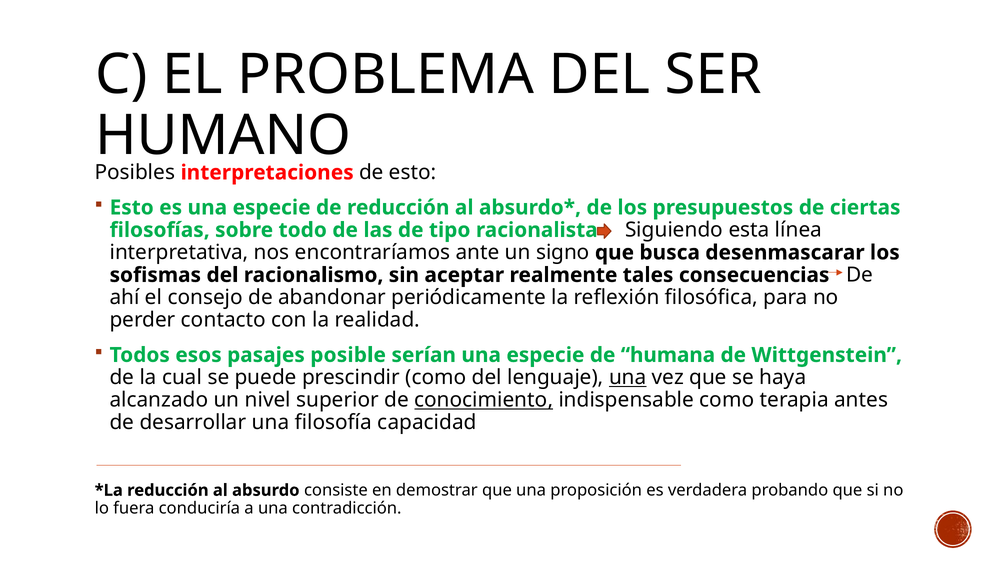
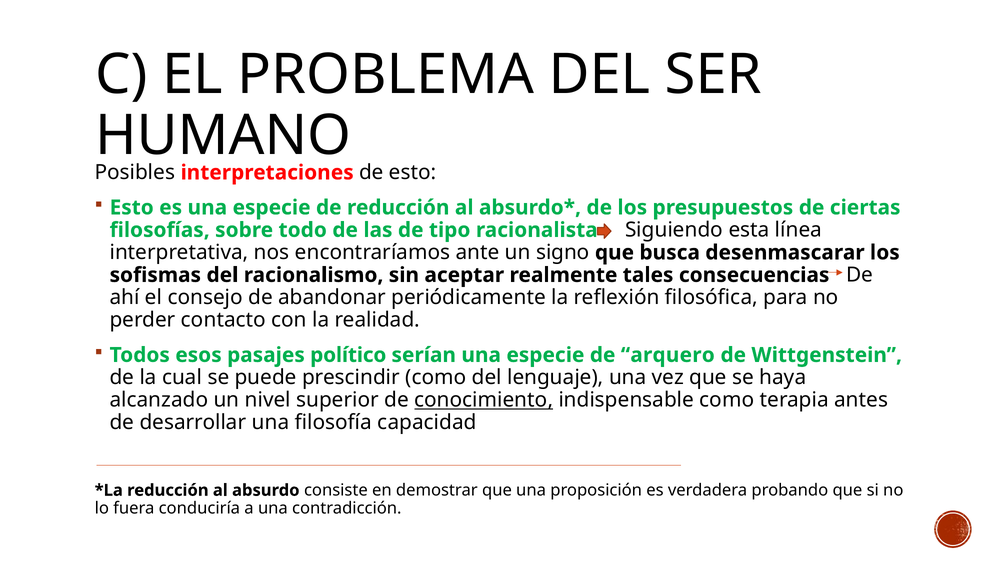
posible: posible -> político (348, 355)
humana: humana -> arquero (668, 355)
una underline: present -> none (628, 378)
